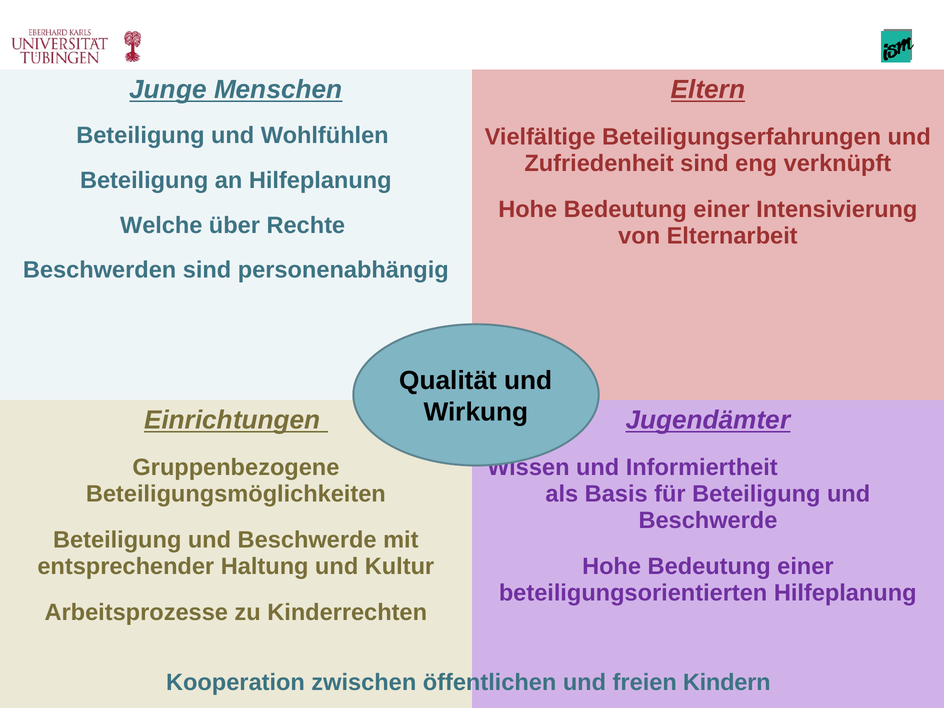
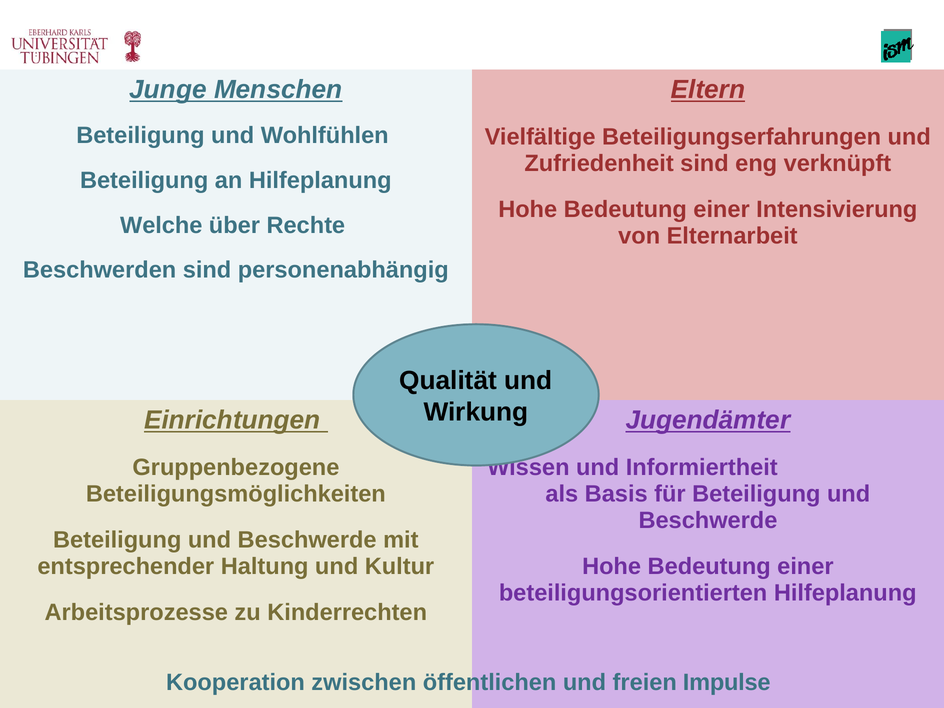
Kindern: Kindern -> Impulse (727, 683)
